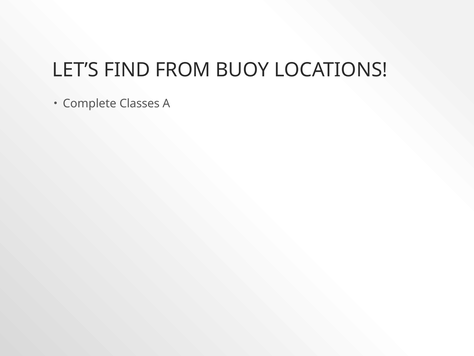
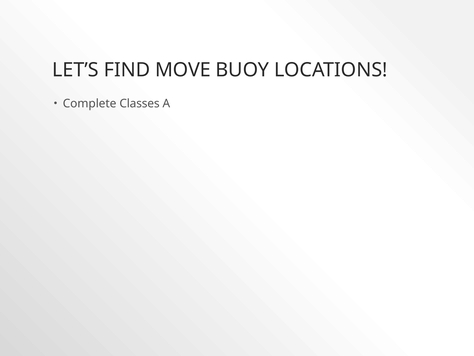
FROM: FROM -> MOVE (183, 70)
